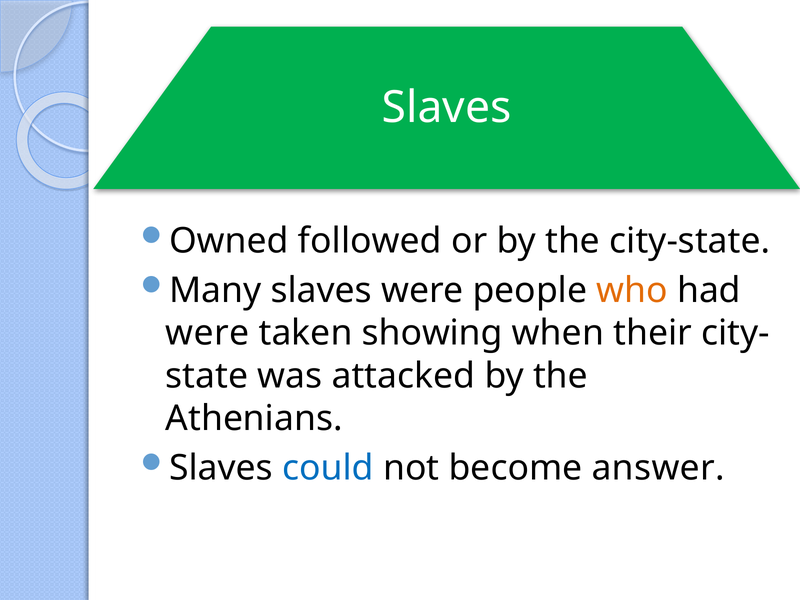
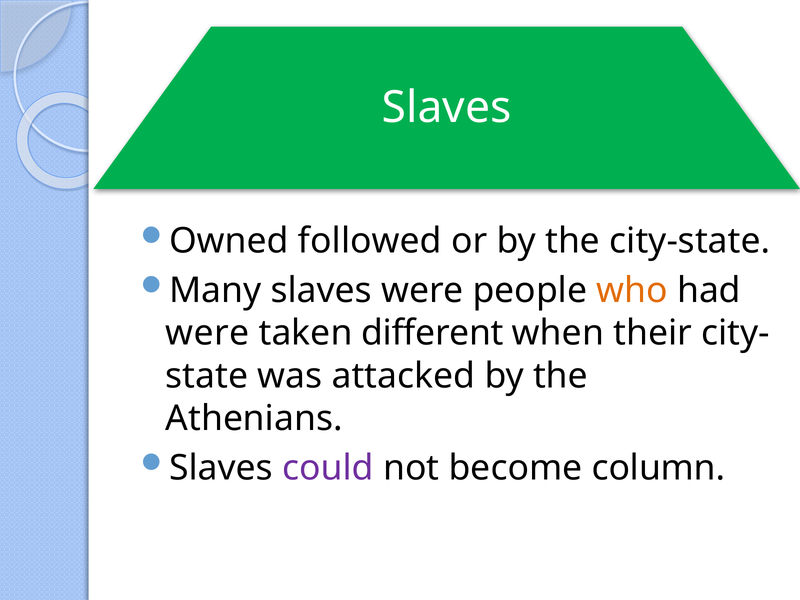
showing: showing -> different (432, 333)
could colour: blue -> purple (328, 468)
answer: answer -> column (659, 468)
